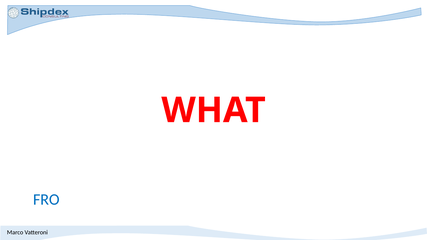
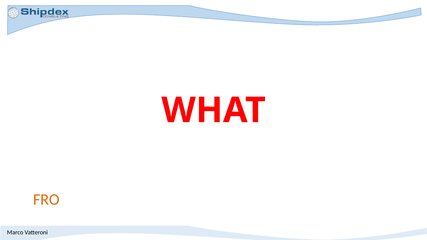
FRO colour: blue -> orange (46, 200)
